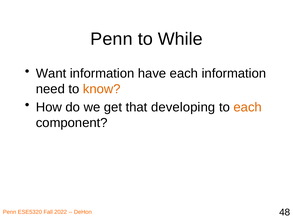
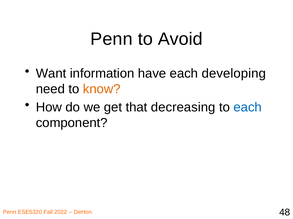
While: While -> Avoid (180, 39)
each information: information -> developing (234, 74)
developing: developing -> decreasing (183, 108)
each colour: orange -> blue (248, 108)
